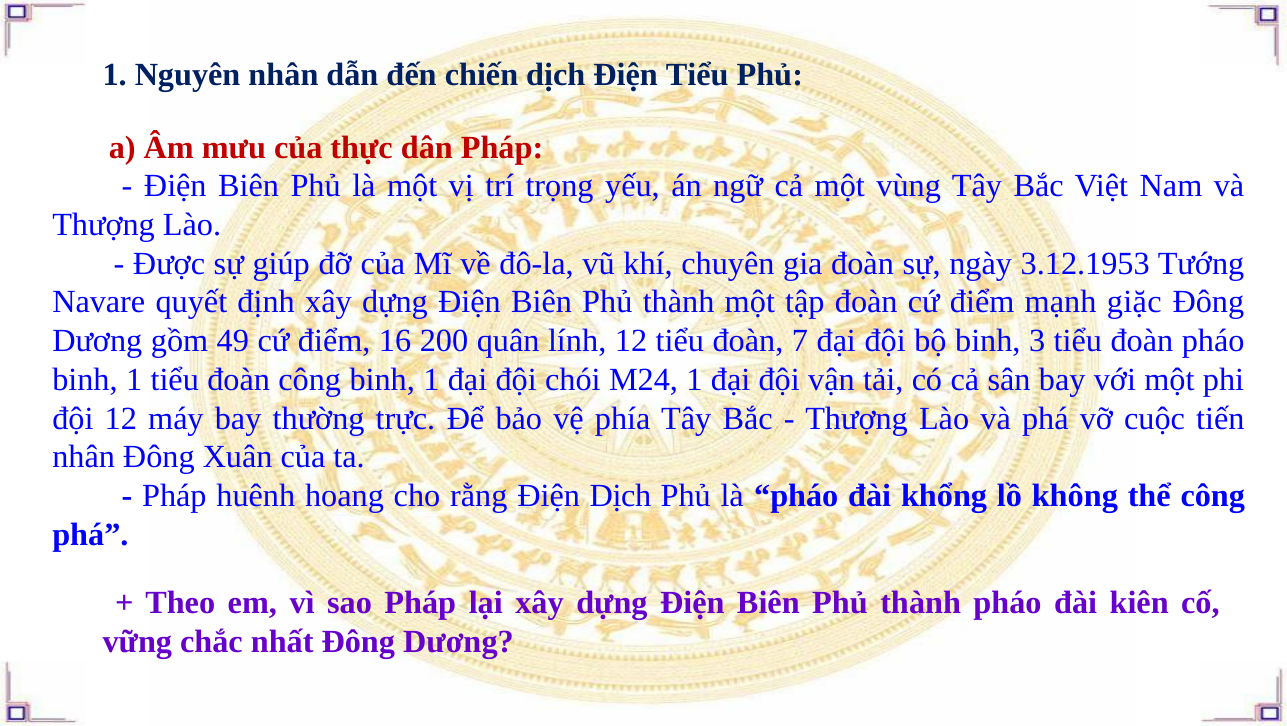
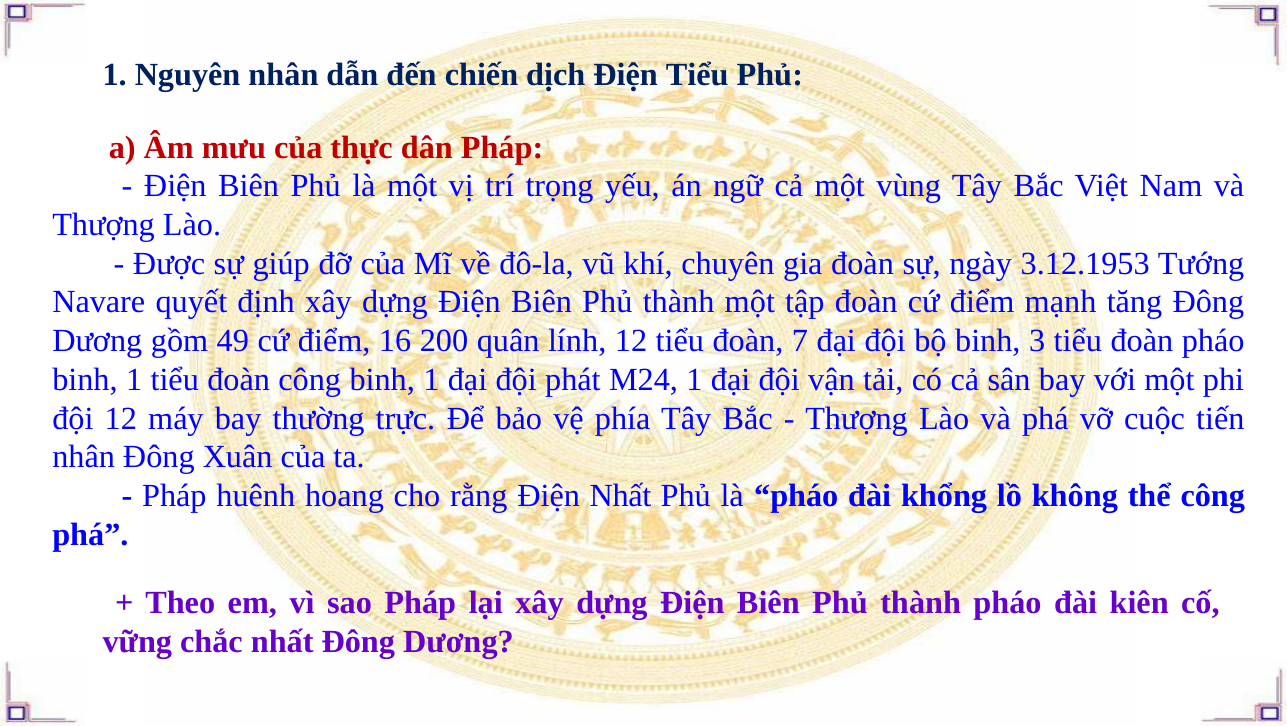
giặc: giặc -> tăng (1134, 302)
chói: chói -> phát (573, 380)
Điện Dịch: Dịch -> Nhất (620, 496)
